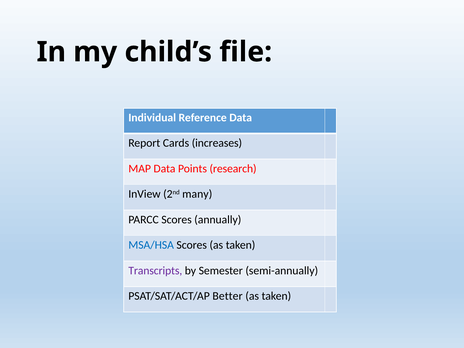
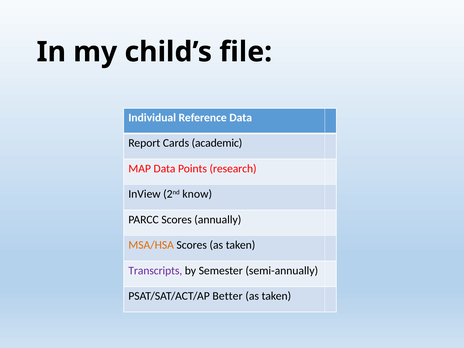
increases: increases -> academic (217, 143)
many: many -> know (197, 194)
MSA/HSA colour: blue -> orange (151, 245)
